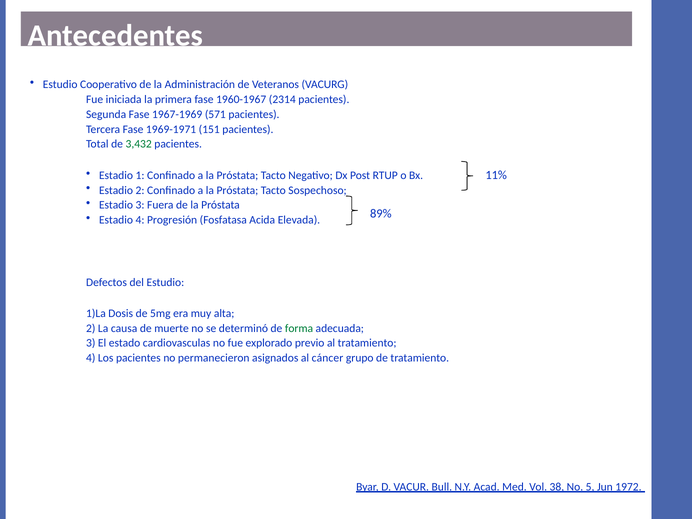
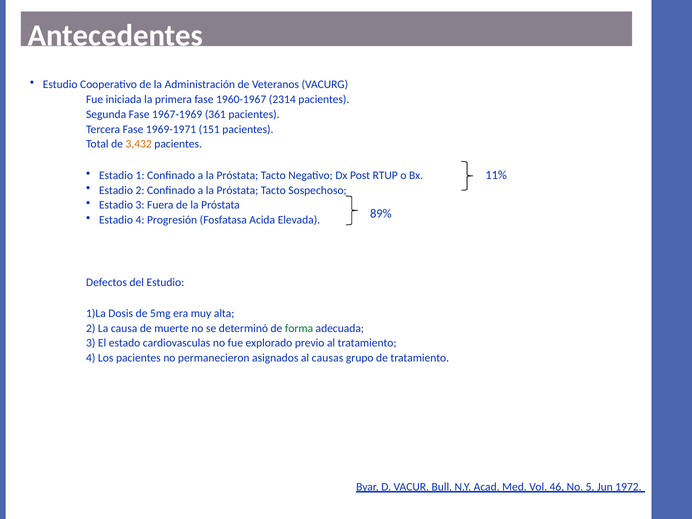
571: 571 -> 361 (215, 114)
3,432 colour: green -> orange (139, 144)
cáncer: cáncer -> causas (328, 358)
38: 38 -> 46 (557, 487)
